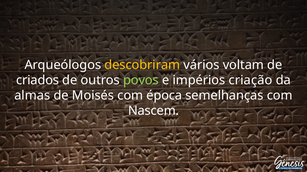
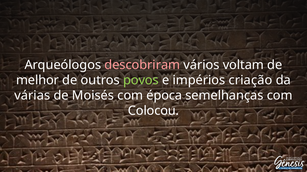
descobriram colour: yellow -> pink (142, 65)
criados: criados -> melhor (38, 80)
almas: almas -> várias (32, 96)
Nascem: Nascem -> Colocou (154, 111)
